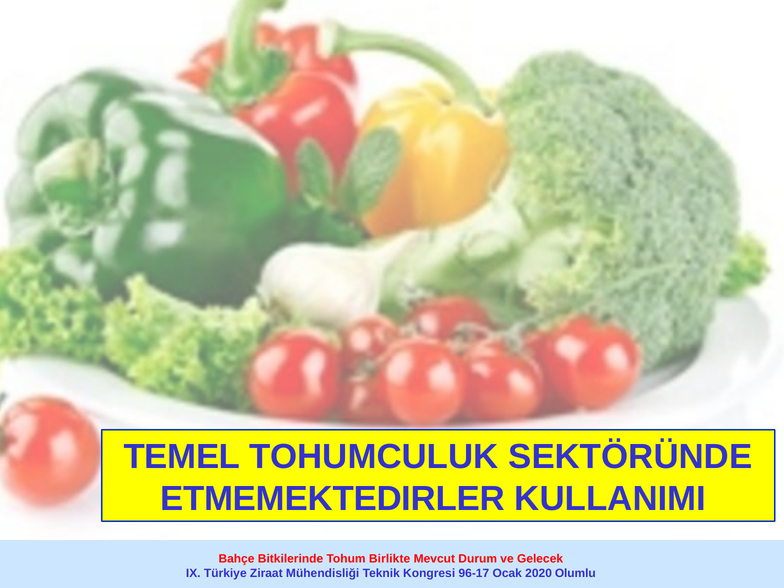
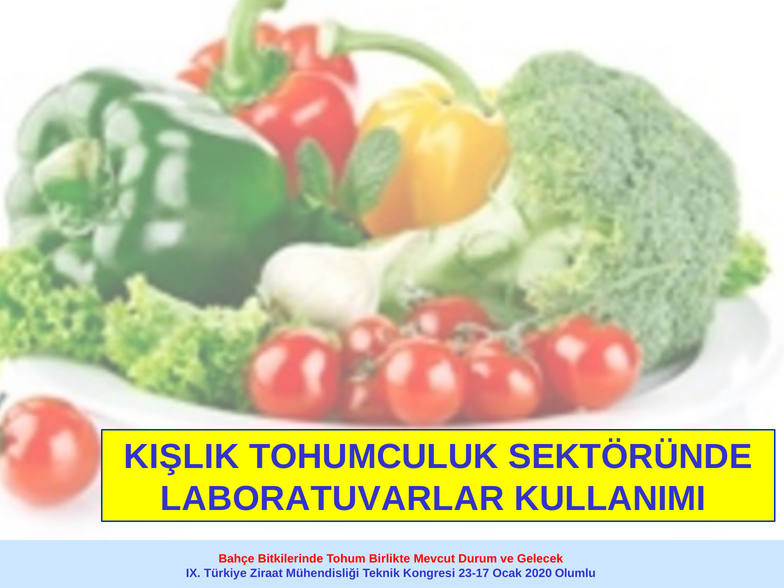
TEMEL: TEMEL -> KIŞLIK (182, 457)
ETMEMEKTEDIRLER: ETMEMEKTEDIRLER -> LABORATUVARLAR (332, 499)
96-17: 96-17 -> 23-17 (474, 573)
